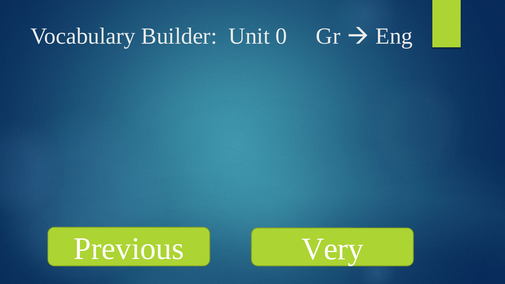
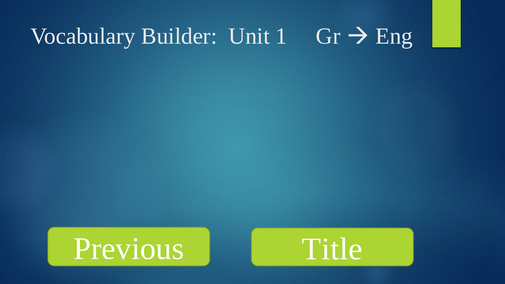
0: 0 -> 1 (281, 36)
Very: Very -> Title (332, 249)
